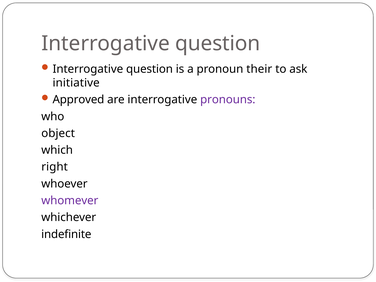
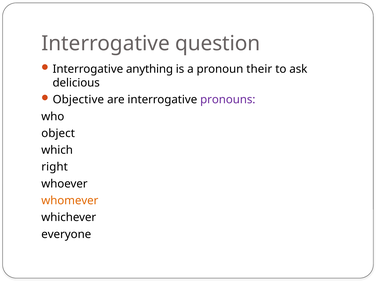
question: question -> anything (150, 69)
initiative: initiative -> delicious (76, 83)
Approved: Approved -> Objective (78, 100)
whomever colour: purple -> orange (70, 201)
indefinite: indefinite -> everyone (66, 234)
